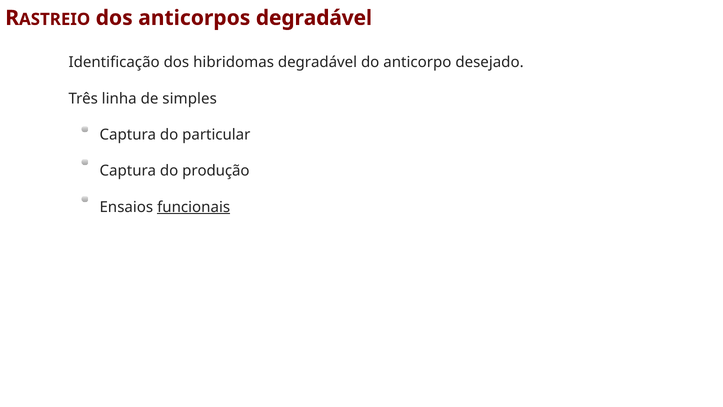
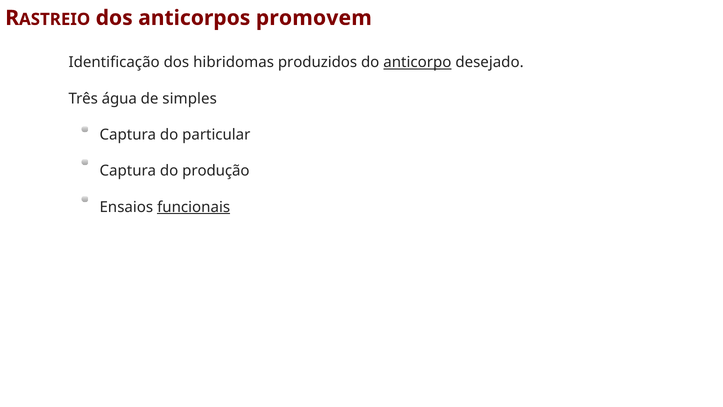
anticorpos degradável: degradável -> promovem (314, 18)
hibridomas degradável: degradável -> produzidos (318, 62)
anticorpo underline: none -> present (417, 62)
linha: linha -> água (119, 99)
